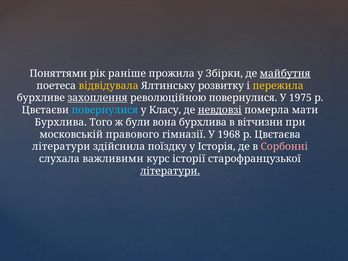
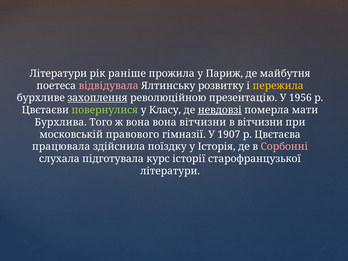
Поняттями: Поняттями -> Літератури (58, 74)
Збірки: Збірки -> Париж (224, 74)
майбутня underline: present -> none (285, 74)
відвідувала colour: yellow -> pink (109, 86)
революційною повернулися: повернулися -> презентацію (243, 98)
1975: 1975 -> 1956 (300, 98)
повернулися colour: light blue -> light green (105, 110)
ж були: були -> вона (138, 122)
вона бурхлива: бурхлива -> вітчизни (203, 122)
1968: 1968 -> 1907 (229, 134)
літератури: літератури -> працювала (61, 147)
важливими: важливими -> підготувала (113, 159)
літератури underline: present -> none (170, 171)
